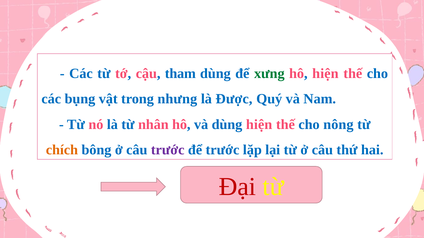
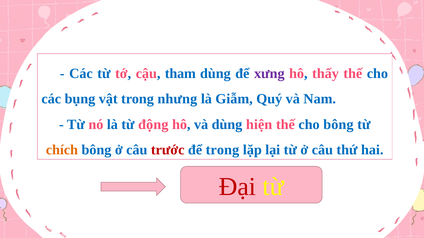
xưng colour: green -> purple (269, 74)
hô hiện: hiện -> thấy (325, 74)
Được: Được -> Giẫm (234, 99)
nhân: nhân -> động (153, 125)
cho nông: nông -> bông (338, 125)
trước colour: purple -> red (168, 150)
để trước: trước -> trong (222, 150)
